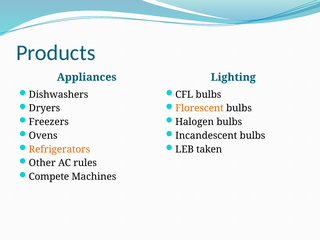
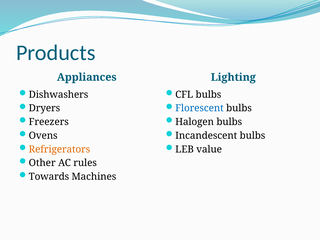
Florescent colour: orange -> blue (199, 108)
taken: taken -> value (209, 149)
Compete: Compete -> Towards (49, 177)
